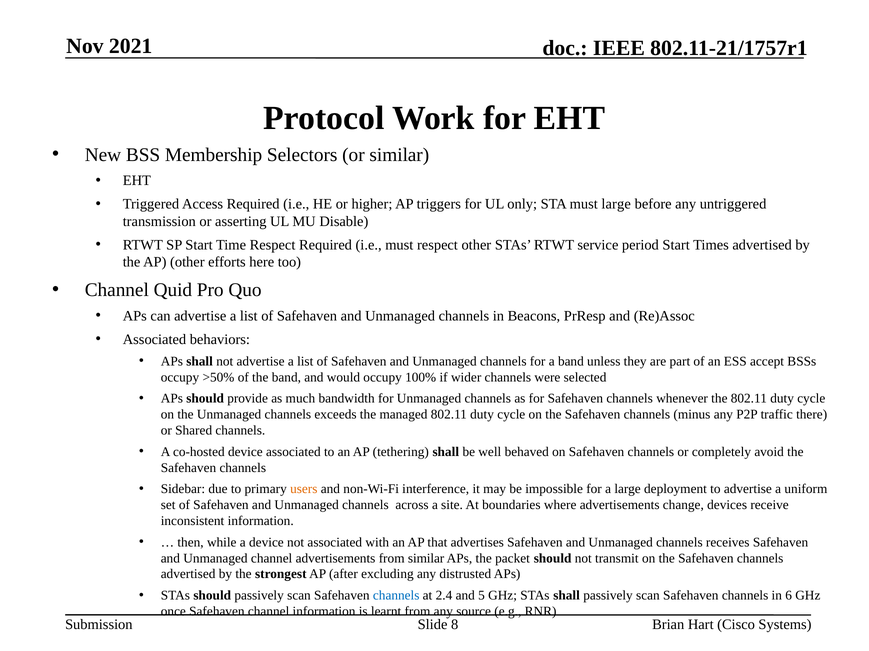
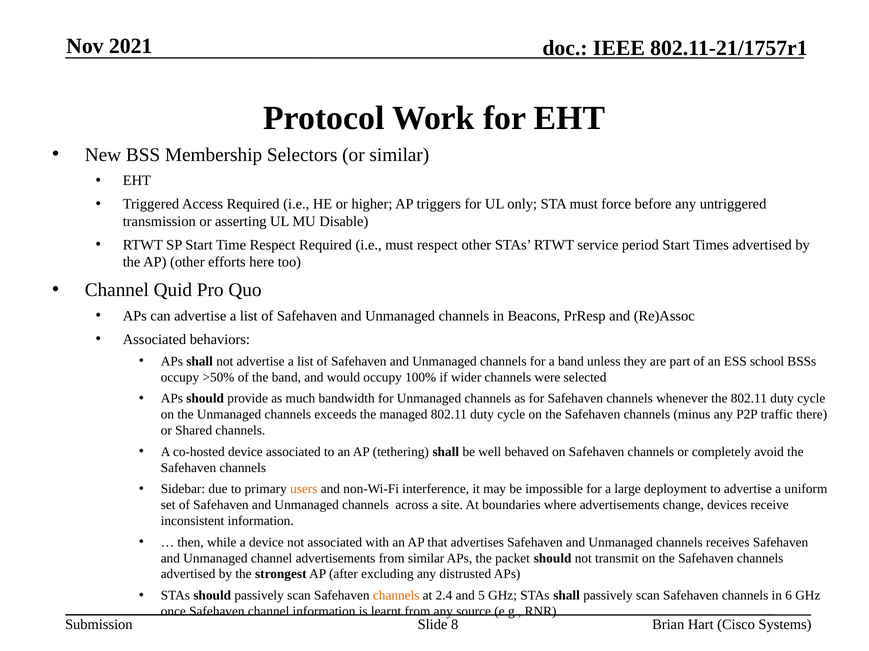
must large: large -> force (616, 204)
accept: accept -> school (767, 362)
channels colour: blue -> orange (396, 596)
